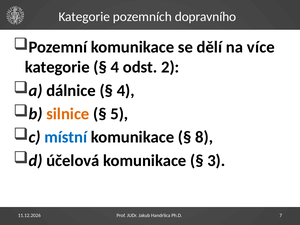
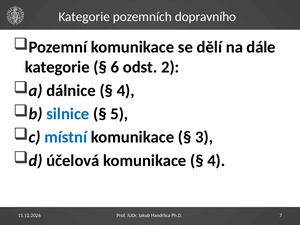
více: více -> dále (261, 47)
4: 4 -> 6 (115, 67)
silnice colour: orange -> blue (68, 114)
8: 8 -> 3 (204, 137)
3: 3 -> 4 (216, 161)
